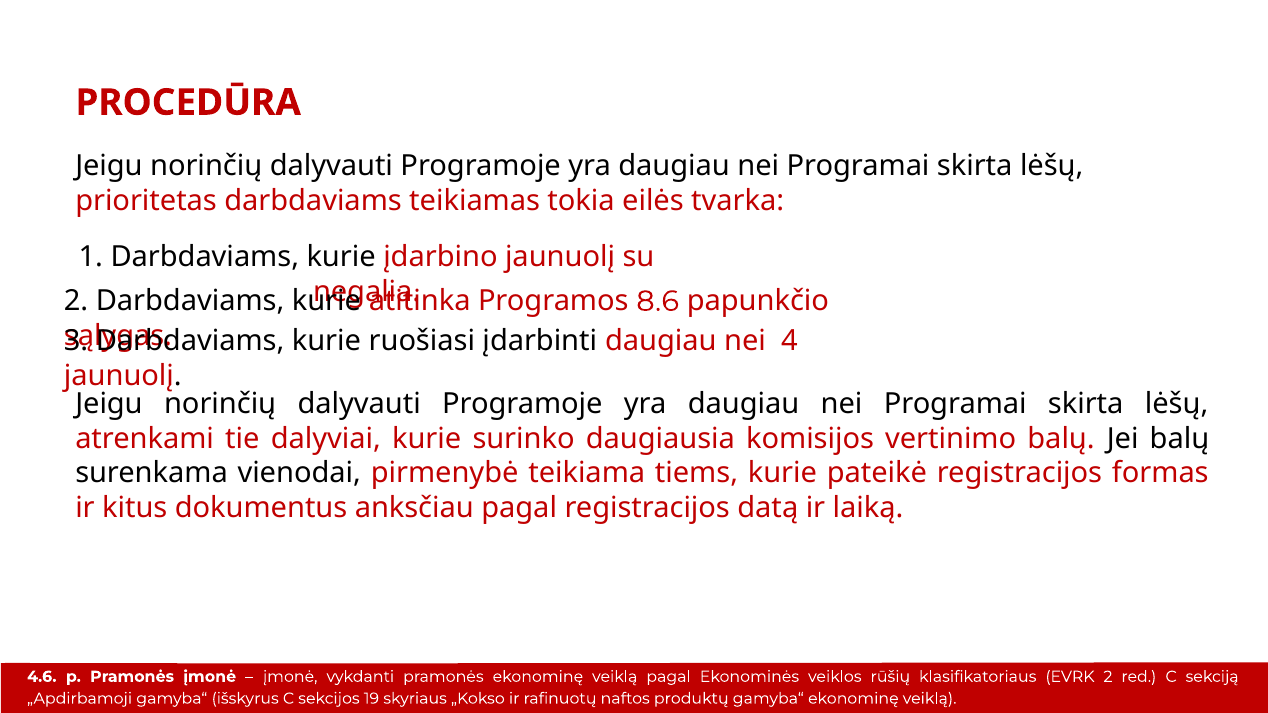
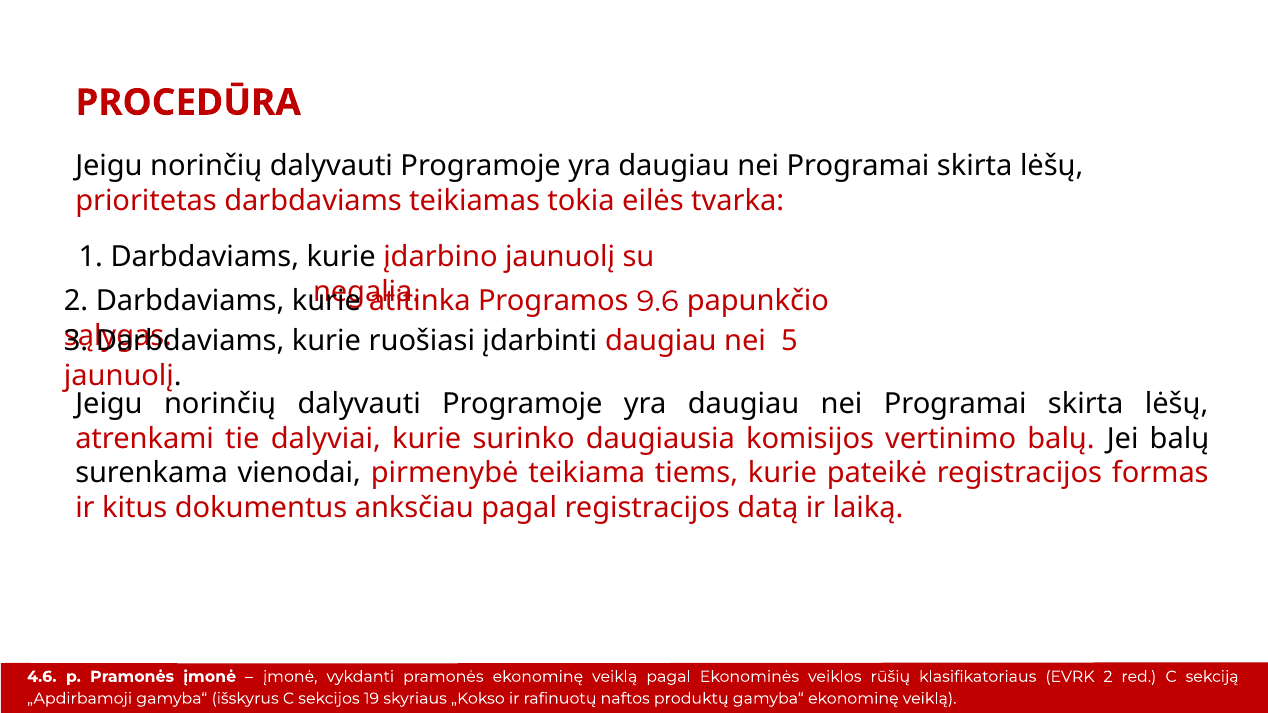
8.6: 8.6 -> 9.6 (658, 301)
4: 4 -> 5 (789, 341)
